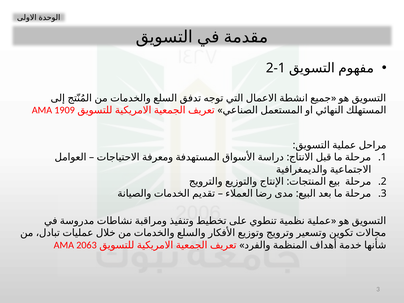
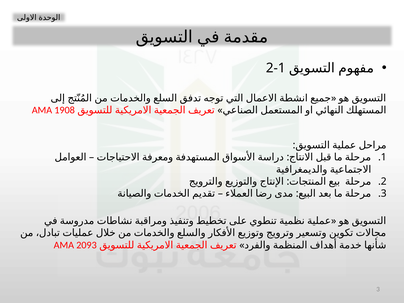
1909: 1909 -> 1908 (65, 110)
2063: 2063 -> 2093 (86, 245)
